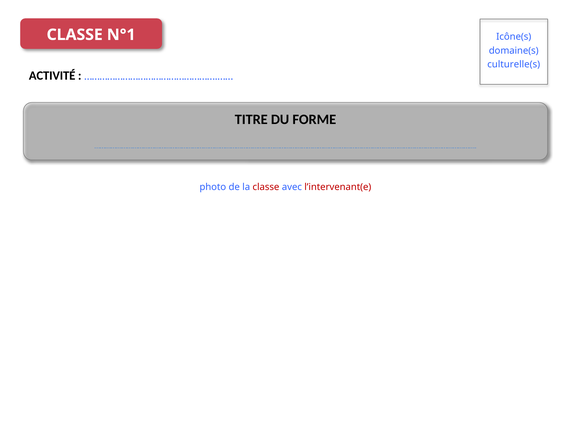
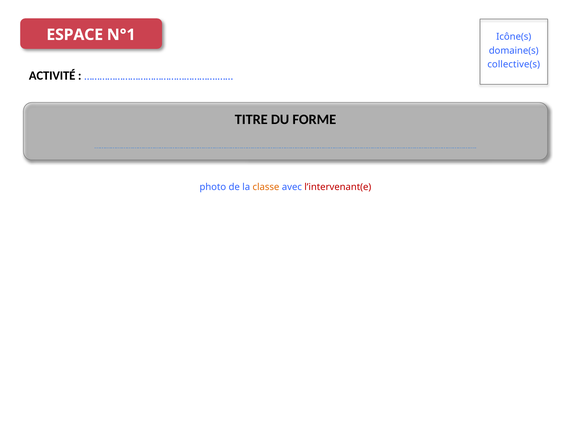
CLASSE: CLASSE -> ESPACE (75, 35)
culturelle(s: culturelle(s -> collective(s (514, 64)
classe colour: red -> orange (266, 187)
